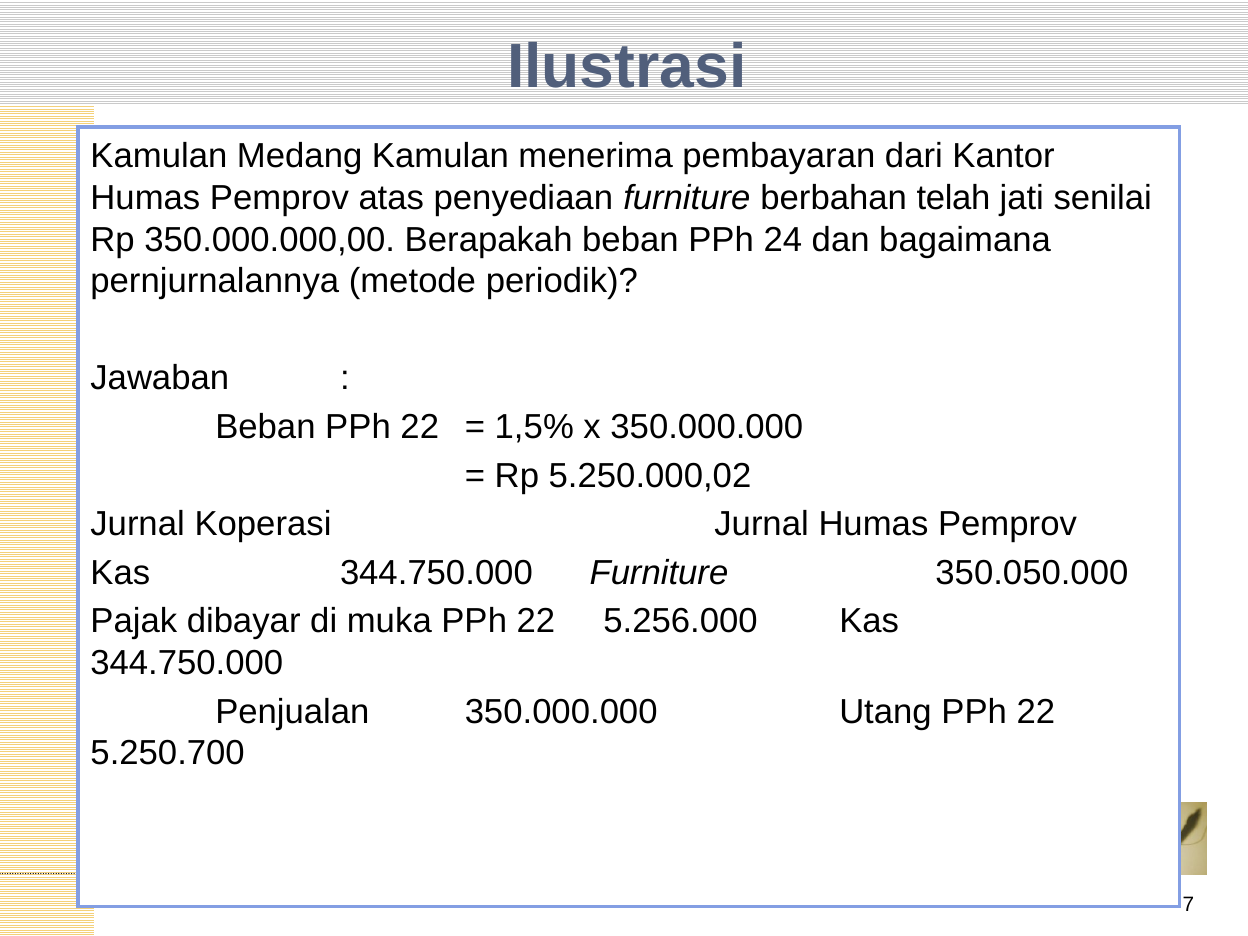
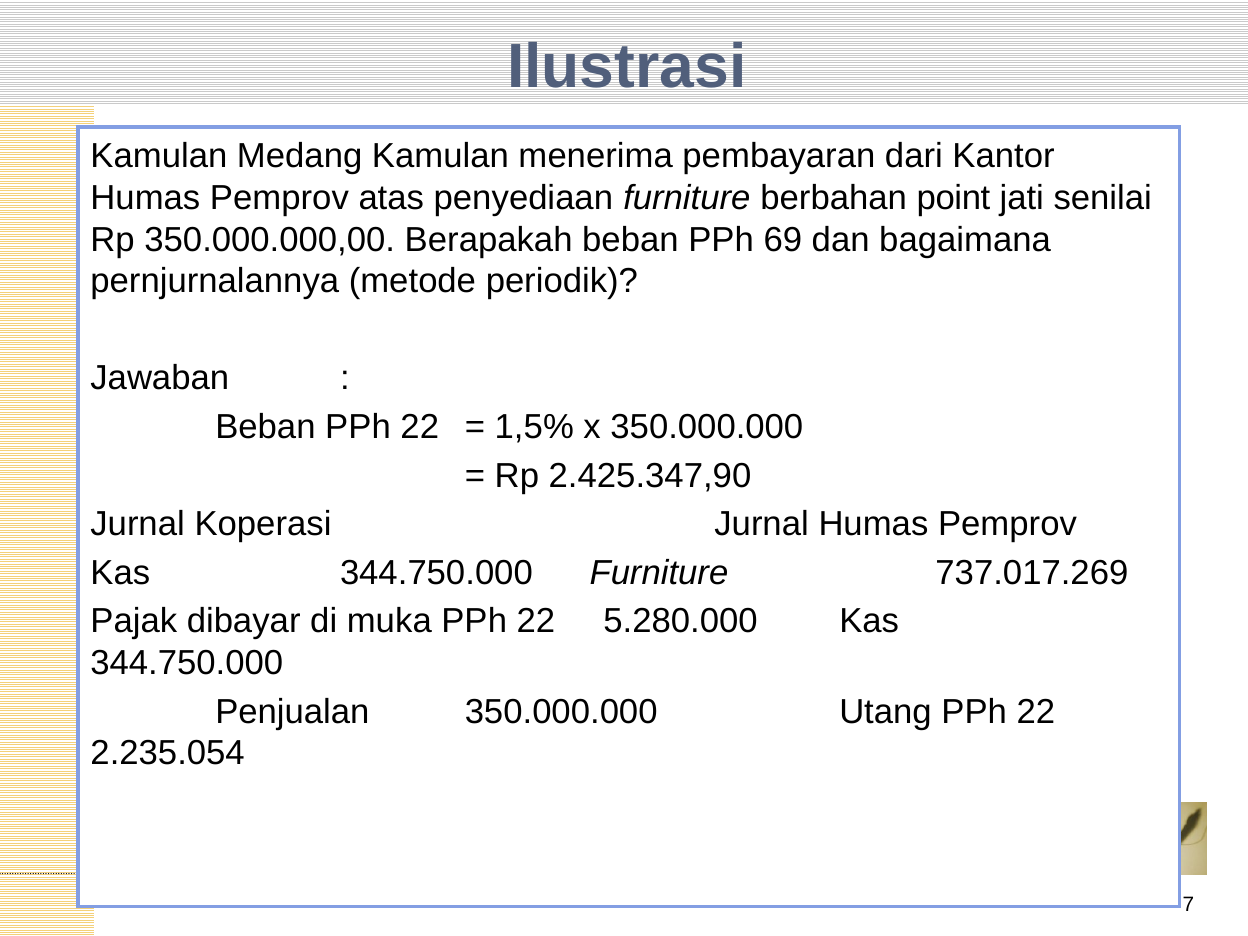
telah: telah -> point (953, 198)
24: 24 -> 69 (783, 240)
5.250.000,02: 5.250.000,02 -> 2.425.347,90 (650, 476)
350.050.000: 350.050.000 -> 737.017.269 (1032, 573)
5.256.000: 5.256.000 -> 5.280.000 (681, 621)
5.250.700: 5.250.700 -> 2.235.054 (168, 753)
